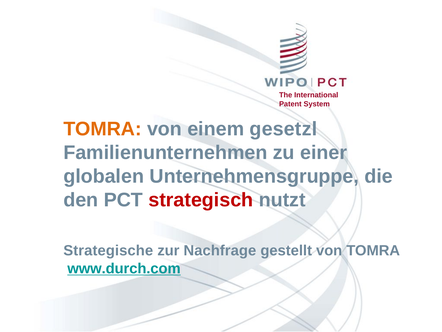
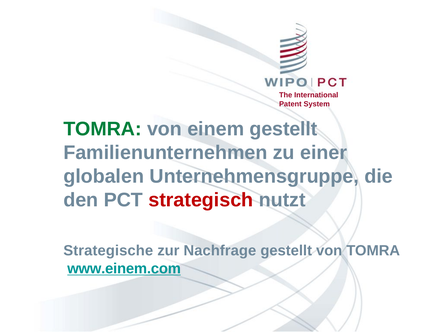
TOMRA colour: orange -> green (103, 129)
einem gesetzl: gesetzl -> gestellt (284, 129)
www.durch.com: www.durch.com -> www.einem.com (124, 268)
